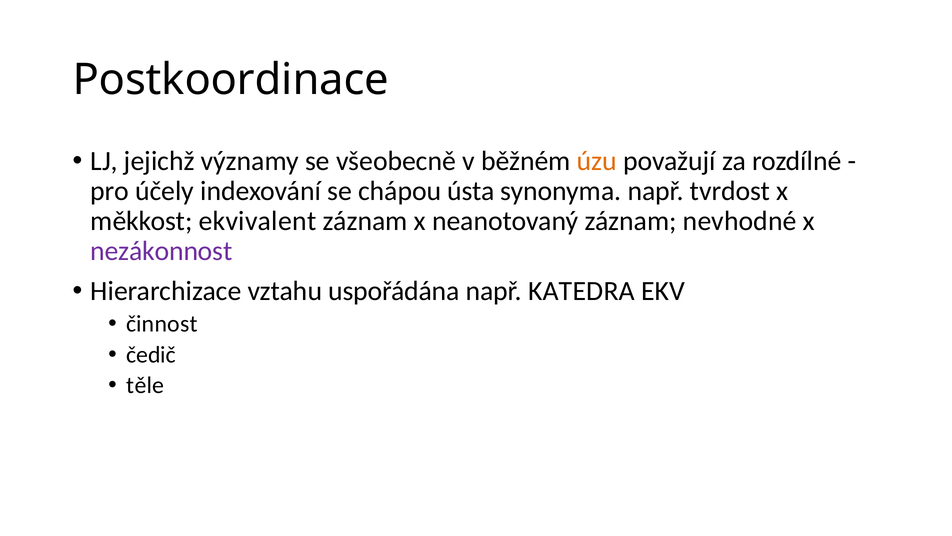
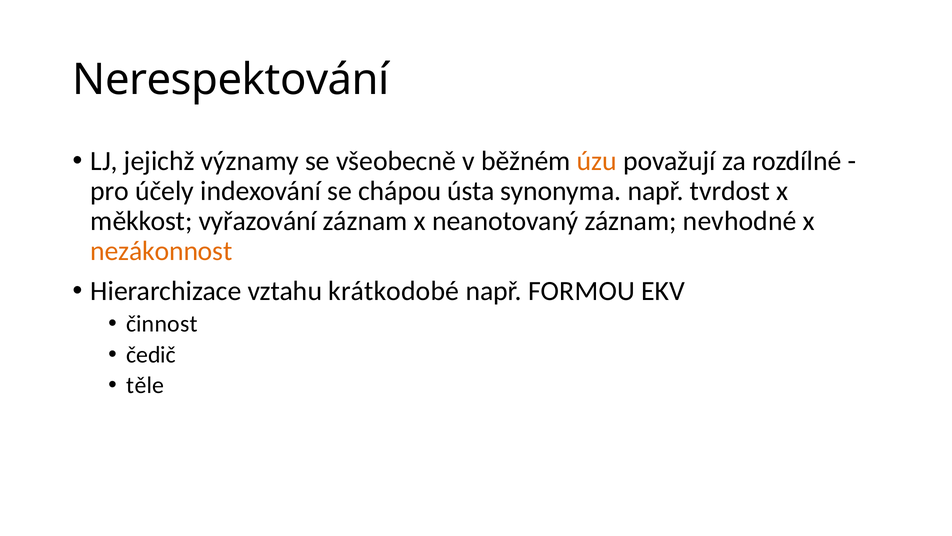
Postkoordinace: Postkoordinace -> Nerespektování (231, 80)
ekvivalent: ekvivalent -> vyřazování (258, 221)
nezákonnost colour: purple -> orange (161, 251)
uspořádána: uspořádána -> krátkodobé (394, 291)
KATEDRA: KATEDRA -> FORMOU (581, 291)
